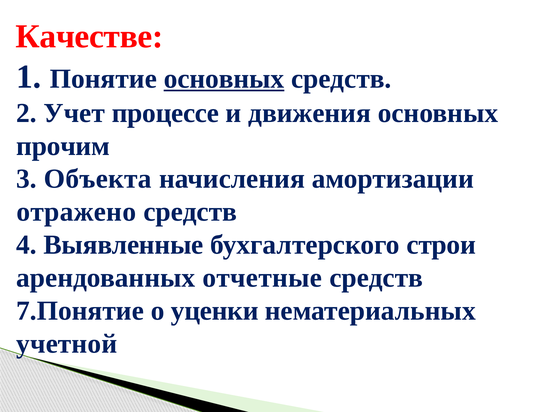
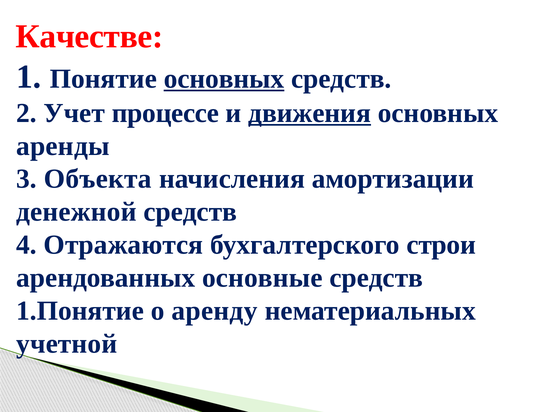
движения underline: none -> present (310, 113)
прочим: прочим -> аренды (63, 146)
отражено: отражено -> денежной (76, 212)
Выявленные: Выявленные -> Отражаются (123, 245)
отчетные: отчетные -> основные (262, 278)
7.Понятие: 7.Понятие -> 1.Понятие (80, 311)
уценки: уценки -> аренду (215, 311)
